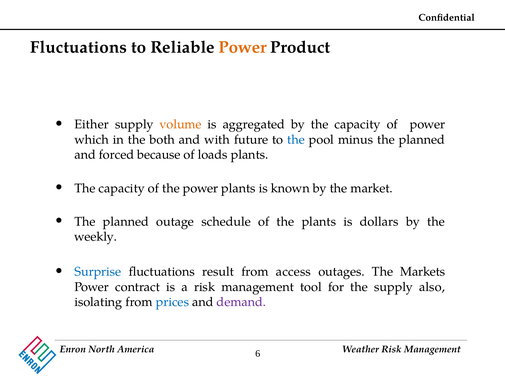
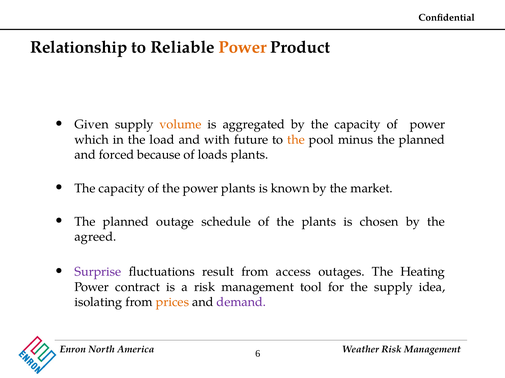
Fluctuations: Fluctuations -> Relationship (79, 48)
Either: Either -> Given (92, 125)
both: both -> load (162, 140)
the colour: blue -> orange (296, 140)
dollars: dollars -> chosen (379, 222)
weekly: weekly -> agreed (95, 237)
Surprise colour: blue -> purple (98, 272)
Markets: Markets -> Heating (423, 272)
also: also -> idea (432, 288)
prices colour: blue -> orange (172, 303)
